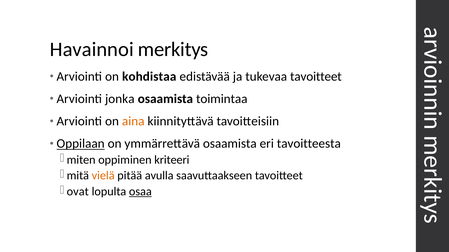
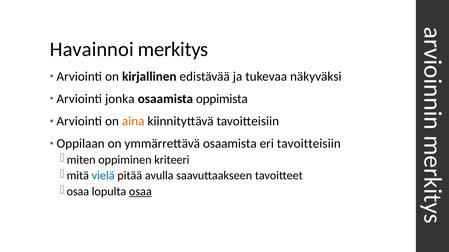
kohdistaa: kohdistaa -> kirjallinen (149, 77)
tukevaa tavoitteet: tavoitteet -> näkyväksi (316, 77)
toimintaa: toimintaa -> oppimista (222, 99)
Oppilaan underline: present -> none (81, 144)
eri tavoitteesta: tavoitteesta -> tavoitteisiin (309, 144)
vielä colour: orange -> blue (103, 176)
ovat: ovat -> osaa (78, 192)
